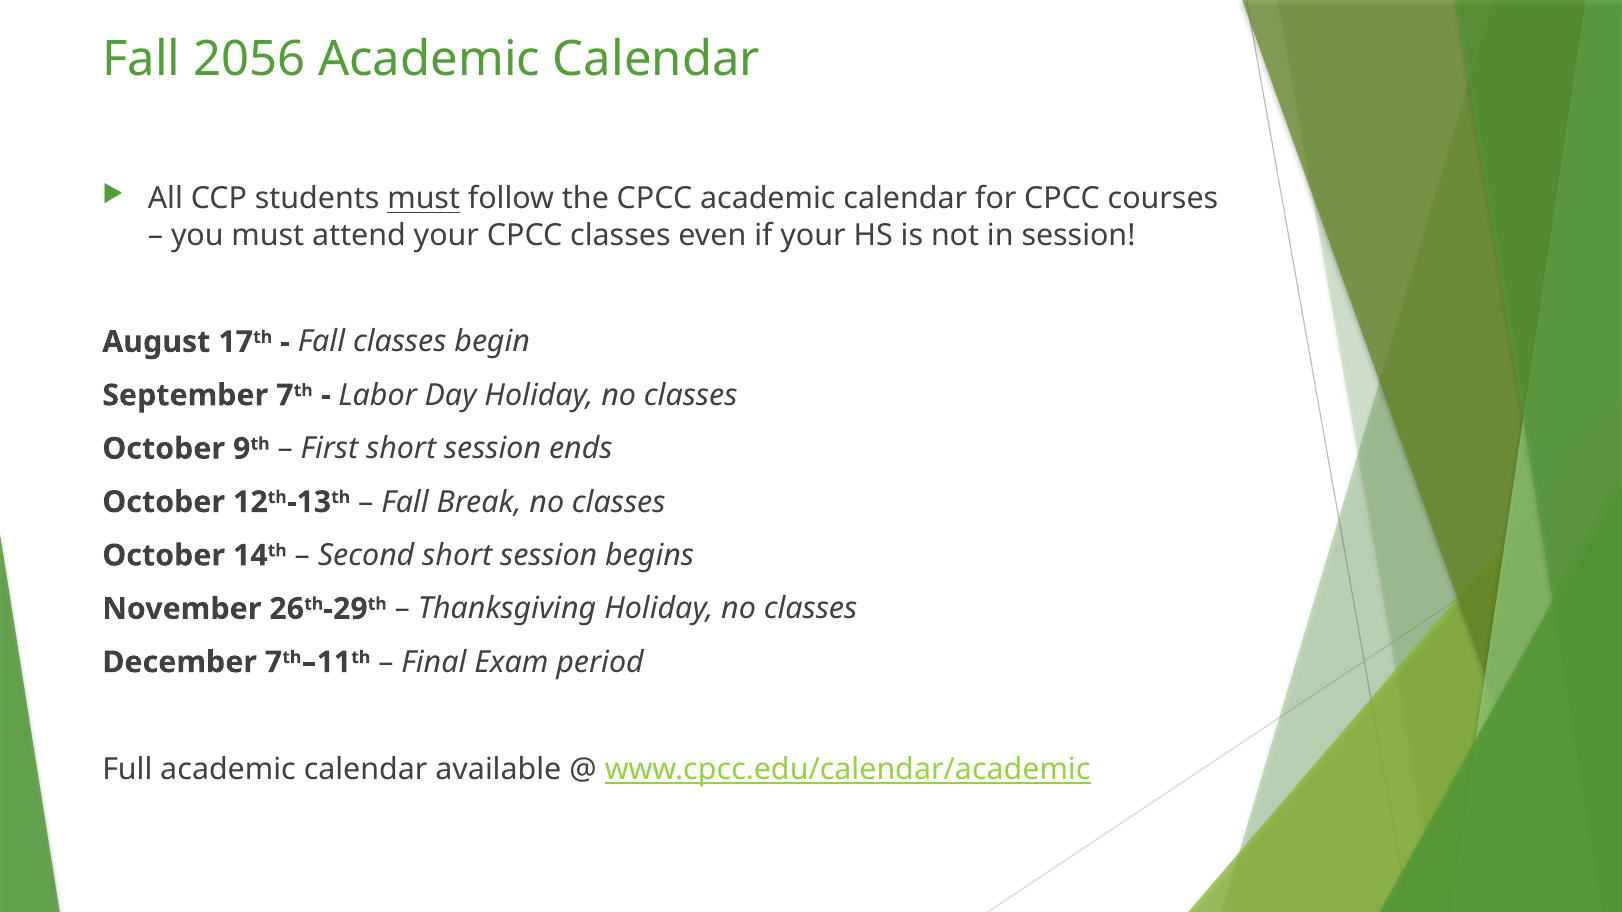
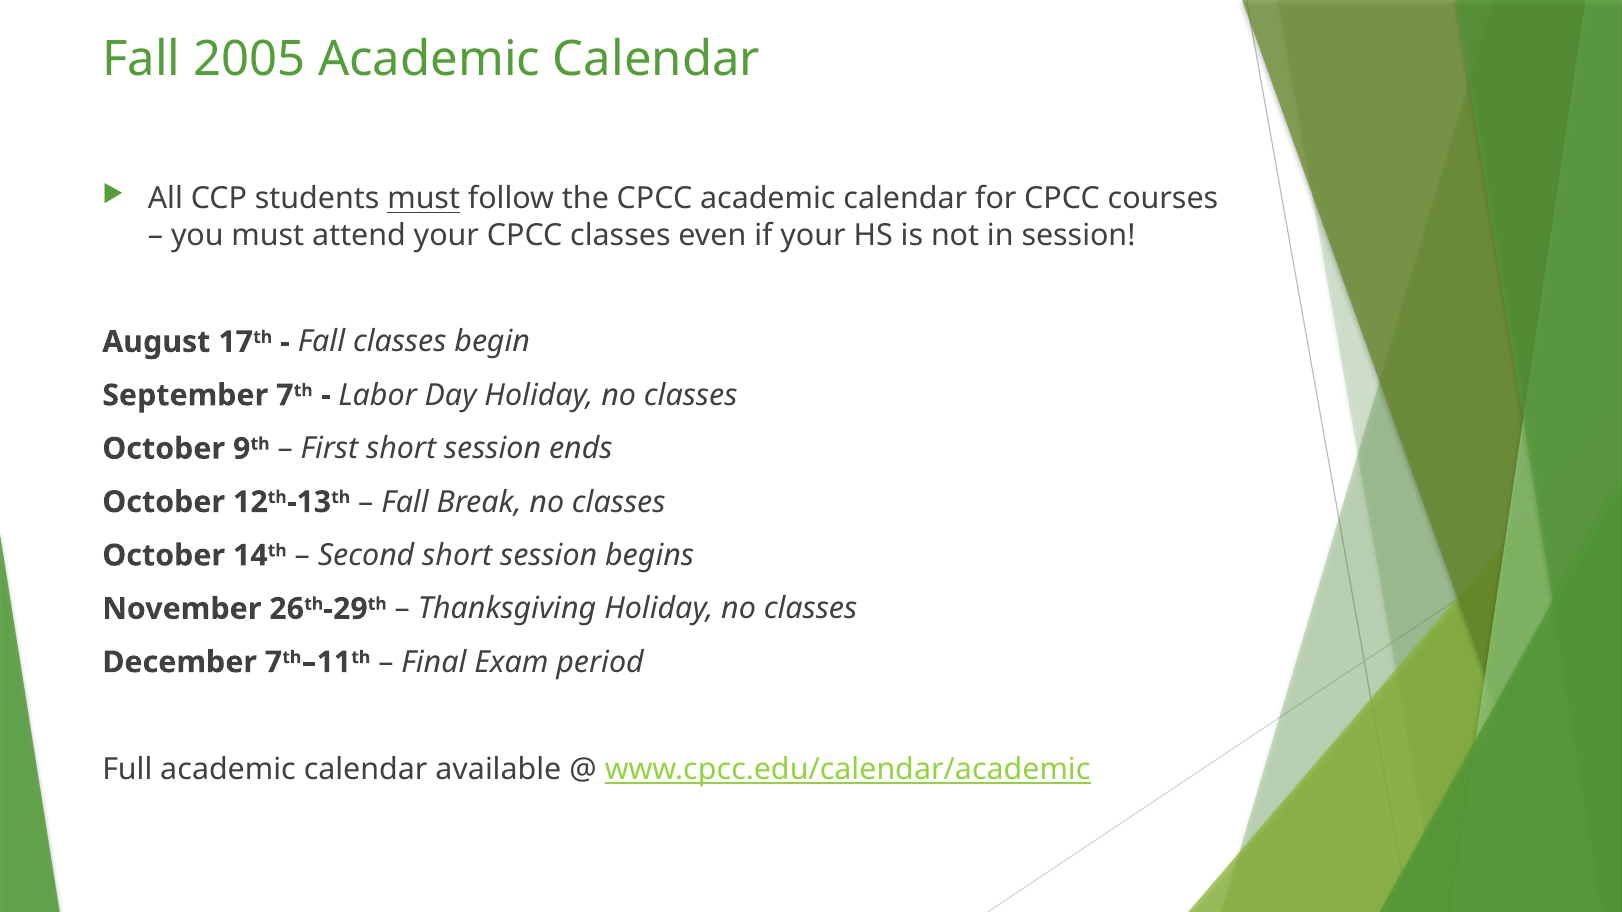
2056: 2056 -> 2005 (249, 59)
